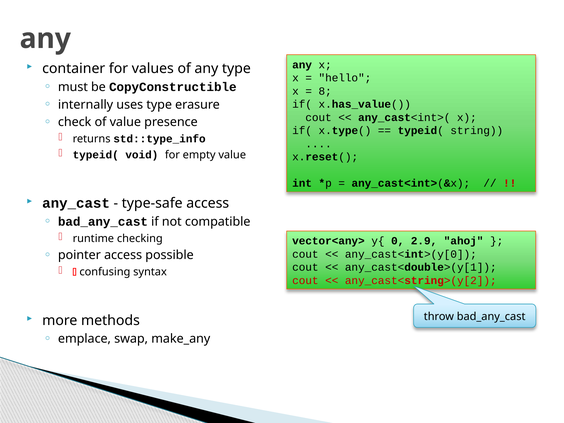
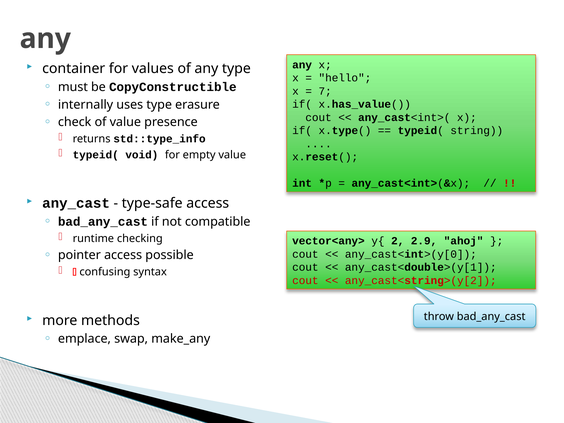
8: 8 -> 7 (325, 91)
0: 0 -> 2 (398, 241)
